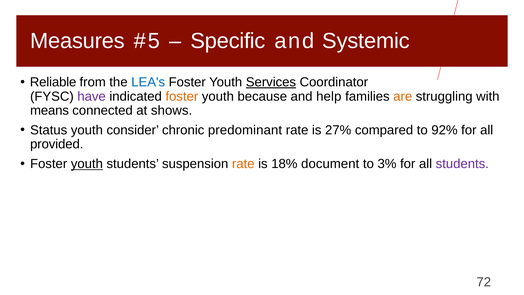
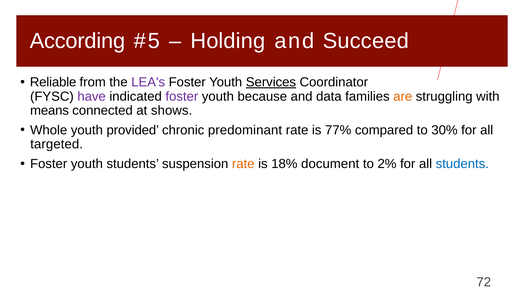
Measures: Measures -> According (77, 41)
Specific: Specific -> Holding (228, 41)
Systemic: Systemic -> Succeed (366, 41)
LEA's colour: blue -> purple (148, 82)
foster colour: orange -> purple (182, 96)
help: help -> data (329, 96)
Status: Status -> Whole (49, 130)
consider: consider -> provided (133, 130)
27%: 27% -> 77% (338, 130)
92%: 92% -> 30% (444, 130)
provided: provided -> targeted (57, 144)
youth underline: present -> none (87, 164)
3%: 3% -> 2% (387, 164)
students colour: purple -> blue (462, 164)
